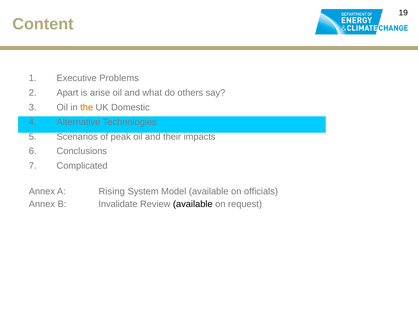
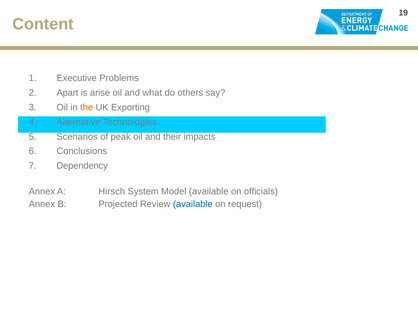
Domestic: Domestic -> Exporting (130, 108)
Complicated: Complicated -> Dependency (82, 166)
Rising: Rising -> Hirsch (112, 192)
Invalidate: Invalidate -> Projected (118, 205)
available colour: black -> blue (193, 205)
